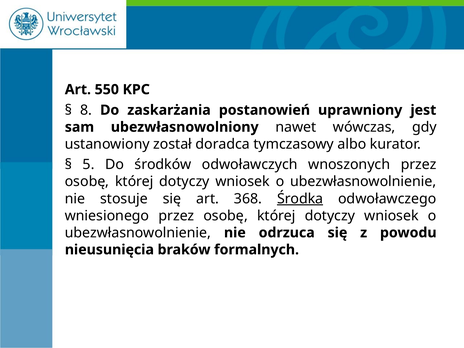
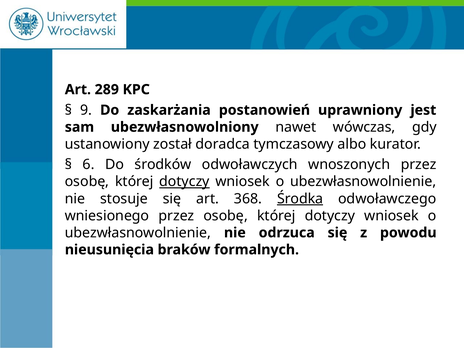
550: 550 -> 289 (107, 90)
8: 8 -> 9 (86, 110)
5: 5 -> 6 (89, 165)
dotyczy underline: none -> present (184, 182)
